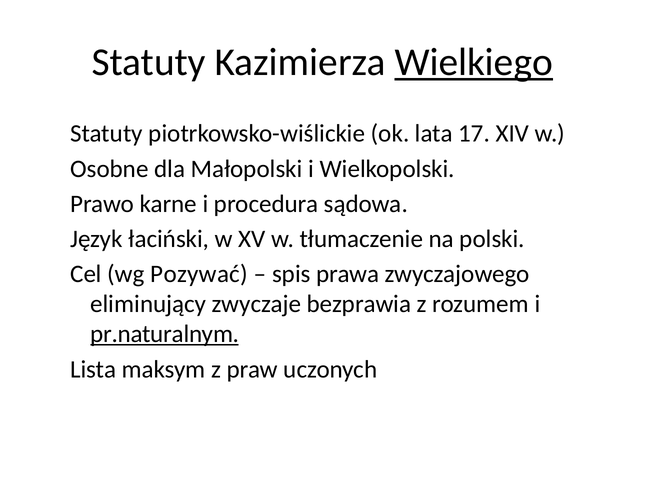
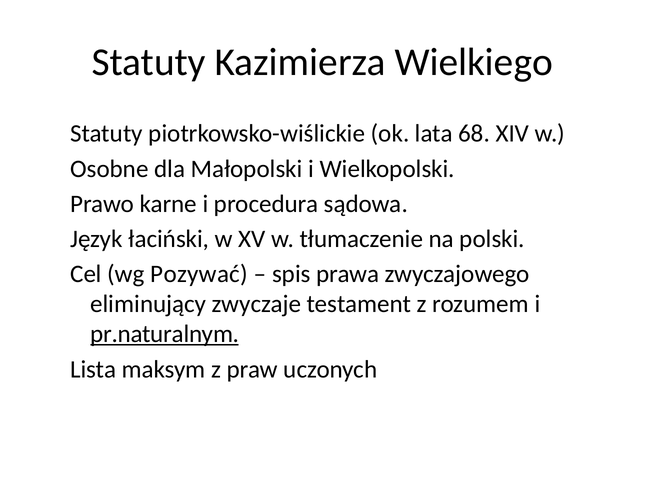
Wielkiego underline: present -> none (474, 62)
17: 17 -> 68 (474, 134)
bezprawia: bezprawia -> testament (359, 304)
